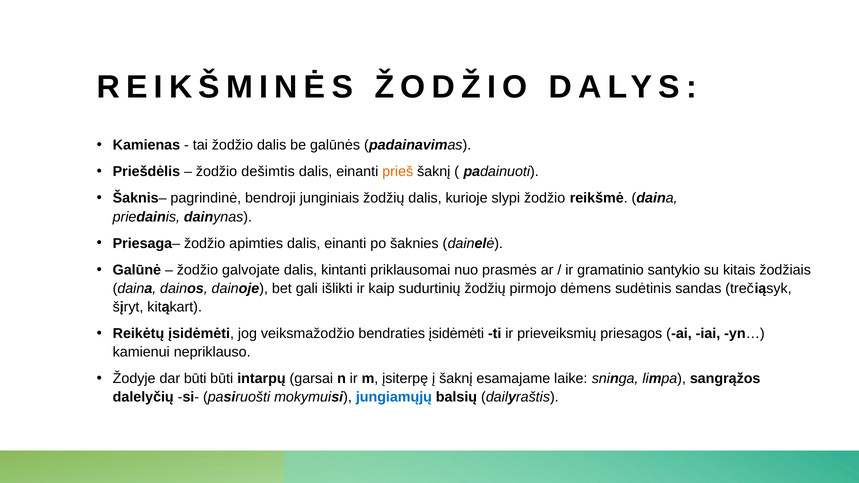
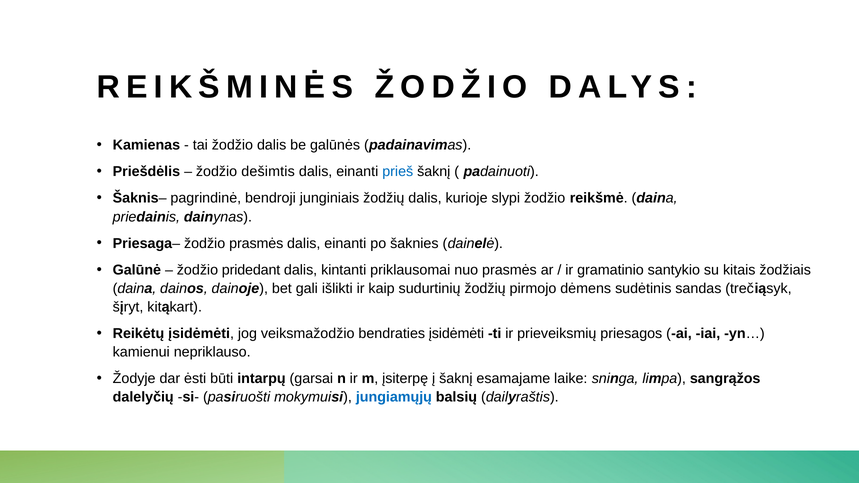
prieš colour: orange -> blue (398, 172)
žodžio apimties: apimties -> prasmės (256, 243)
galvojate: galvojate -> pridedant (251, 270)
dar būti: būti -> ėsti (195, 379)
